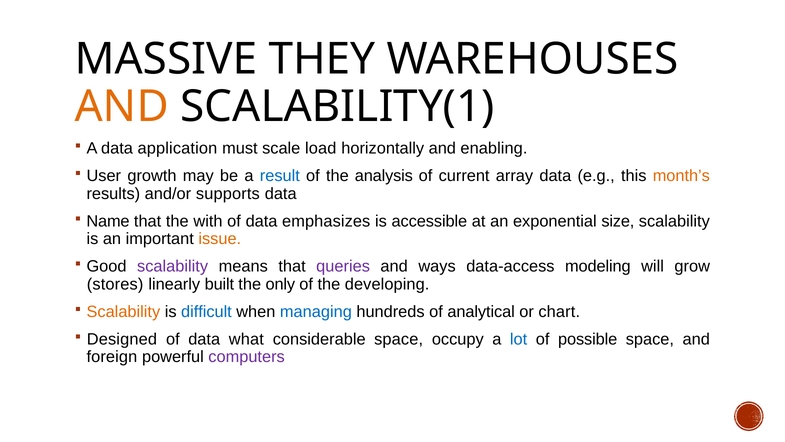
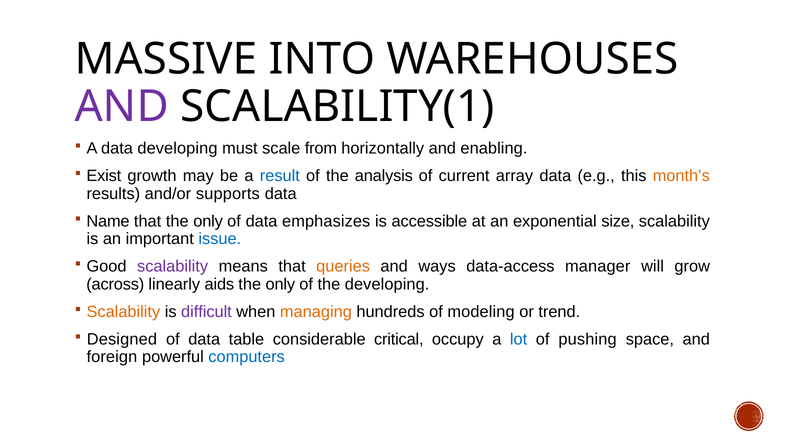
THEY: THEY -> INTO (322, 59)
AND colour: orange -> purple (122, 107)
data application: application -> developing (177, 148)
load: load -> from (321, 148)
User: User -> Exist (104, 176)
that the with: with -> only (208, 221)
issue colour: orange -> blue (220, 239)
queries colour: purple -> orange (343, 266)
modeling: modeling -> manager (598, 266)
stores: stores -> across (115, 284)
built: built -> aids (219, 284)
difficult colour: blue -> purple (206, 311)
managing colour: blue -> orange (316, 311)
analytical: analytical -> modeling (481, 311)
chart: chart -> trend (559, 311)
what: what -> table (246, 339)
considerable space: space -> critical (399, 339)
possible: possible -> pushing (588, 339)
computers colour: purple -> blue (247, 356)
